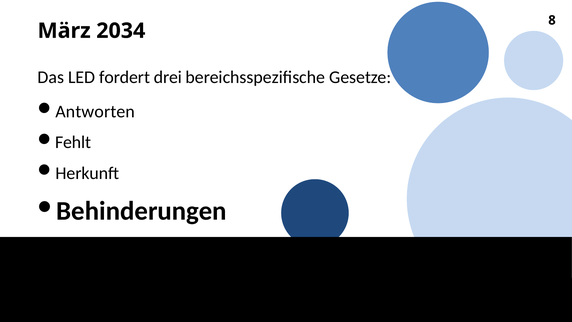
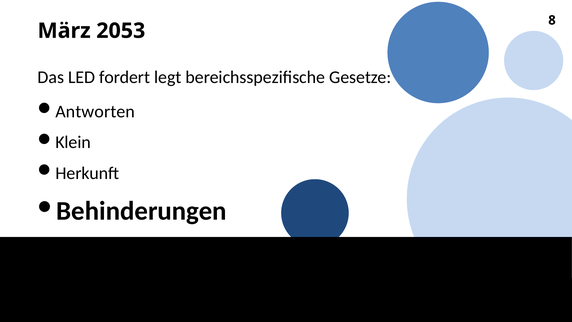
2034: 2034 -> 2053 (121, 31)
drei: drei -> legt (168, 77)
Fehlt: Fehlt -> Klein (73, 142)
